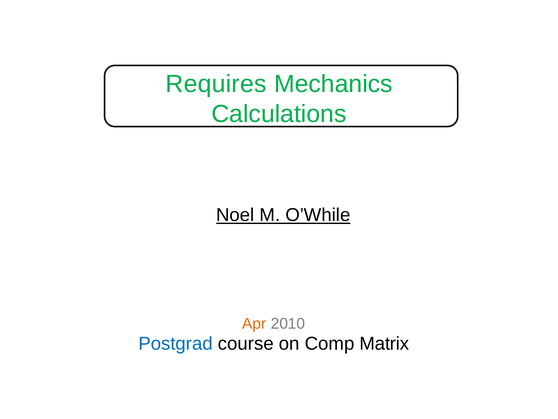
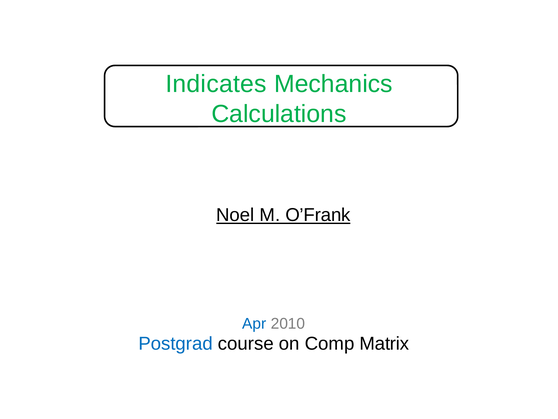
Requires: Requires -> Indicates (216, 84)
O’While: O’While -> O’Frank (318, 215)
Apr colour: orange -> blue (254, 323)
